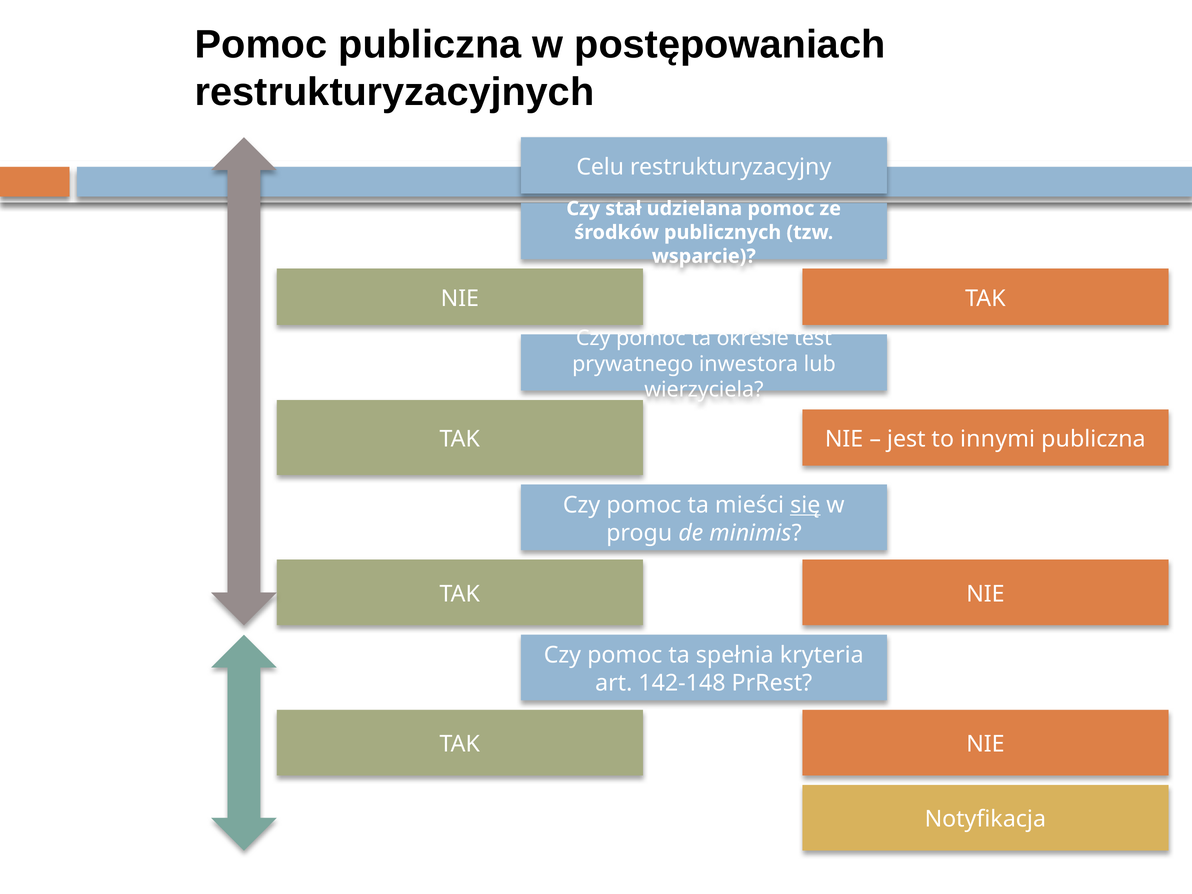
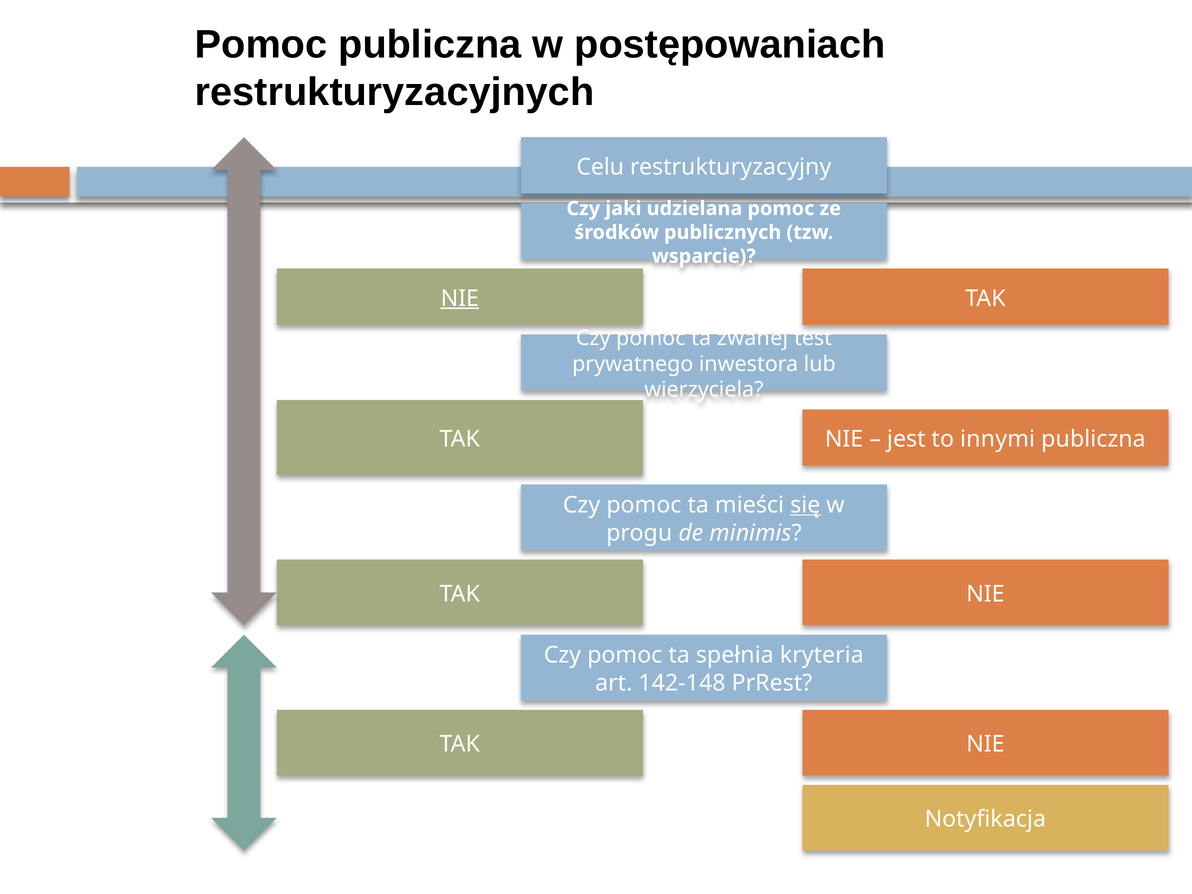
stał: stał -> jaki (623, 209)
NIE underline: none -> present (460, 298)
okresie: okresie -> zwanej (752, 338)
